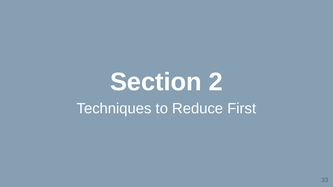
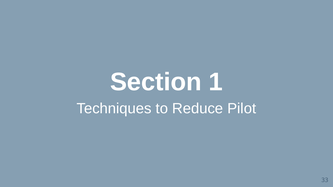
2: 2 -> 1 (216, 82)
First: First -> Pilot (242, 109)
